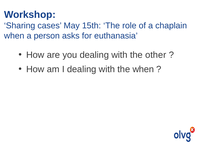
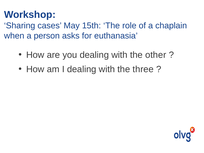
the when: when -> three (143, 69)
